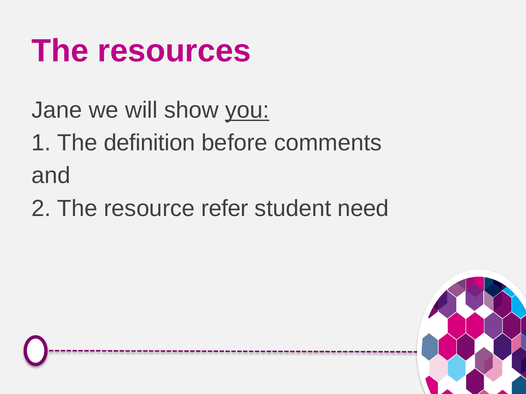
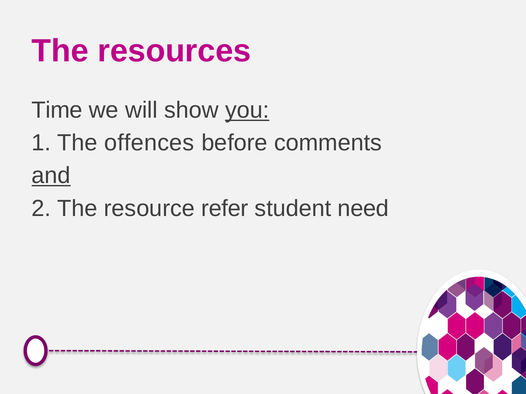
Jane: Jane -> Time (57, 110)
definition: definition -> offences (149, 143)
and underline: none -> present (51, 176)
